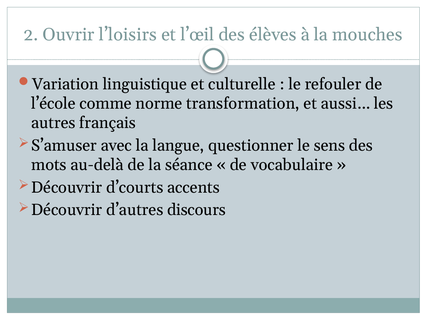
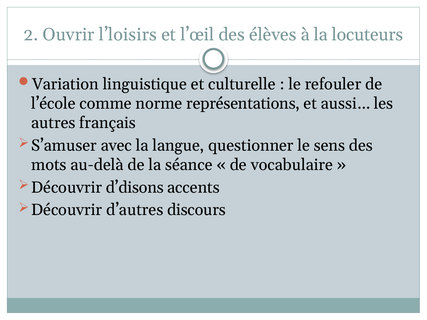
mouches: mouches -> locuteurs (368, 35)
transformation: transformation -> représentations (243, 104)
d’courts: d’courts -> d’disons (135, 188)
